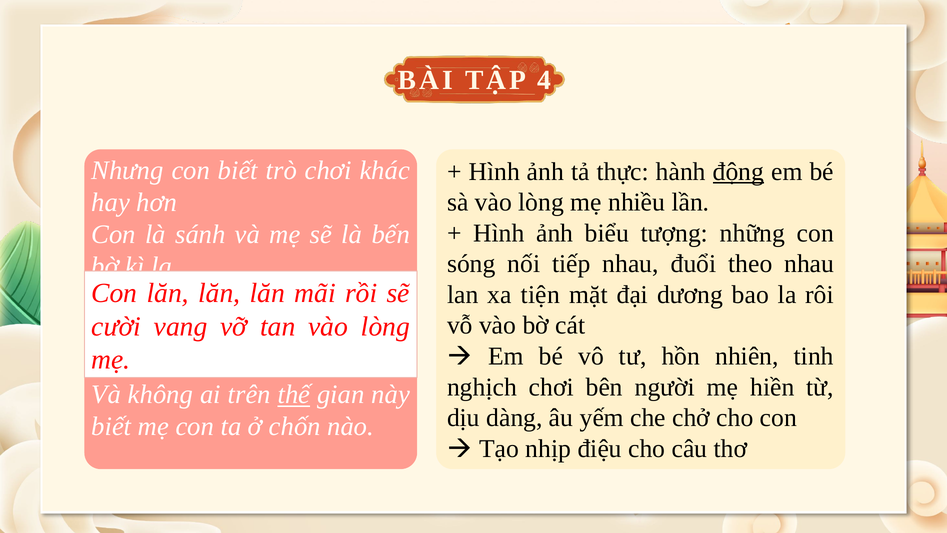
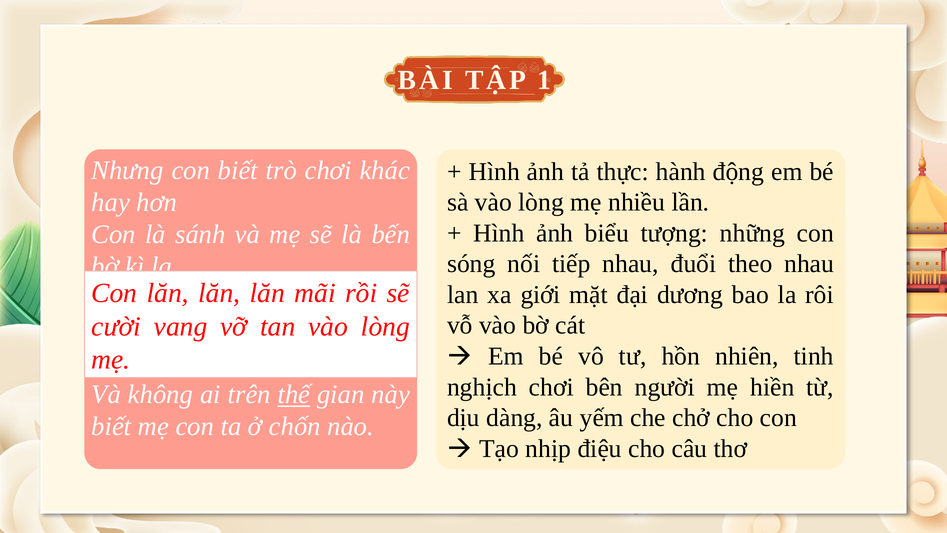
4: 4 -> 1 (544, 80)
động underline: present -> none (738, 172)
tiện: tiện -> giới (541, 295)
